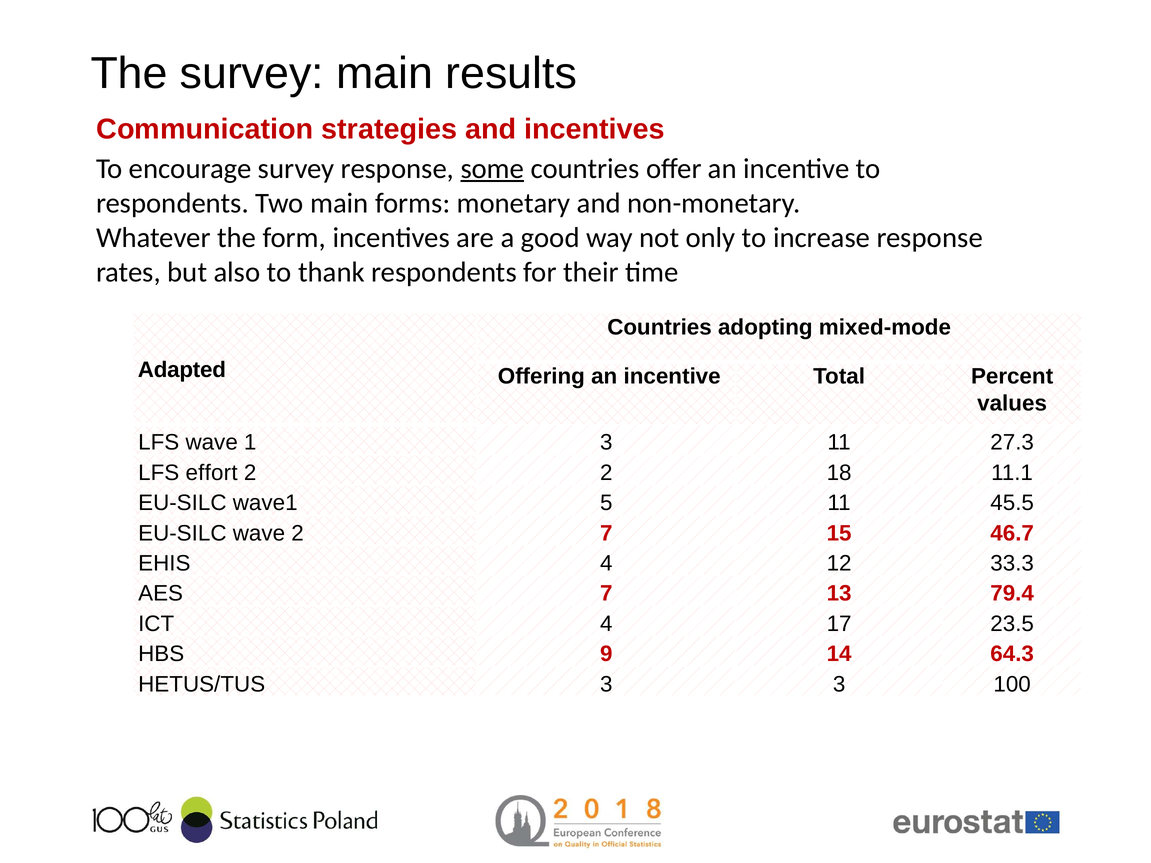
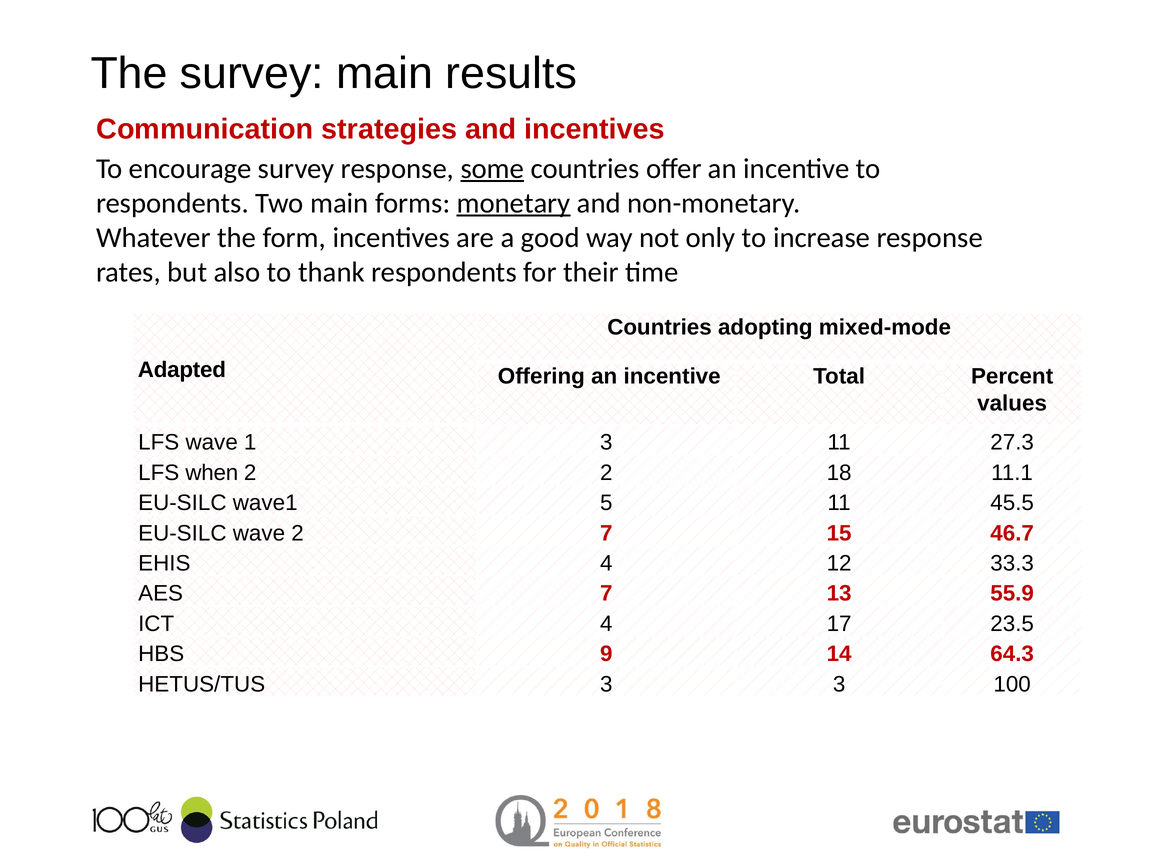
monetary underline: none -> present (513, 203)
effort: effort -> when (212, 473)
79.4: 79.4 -> 55.9 (1012, 594)
